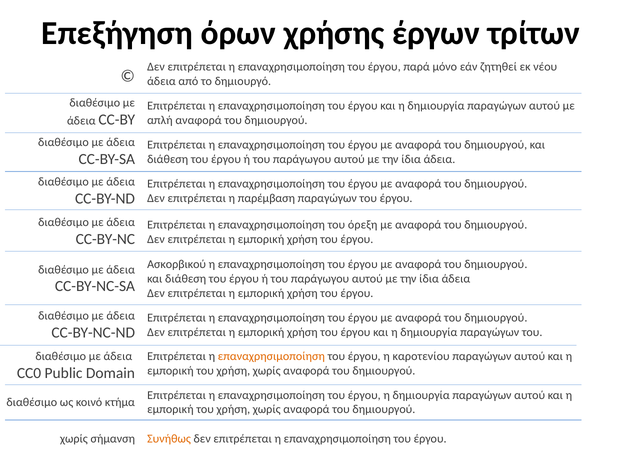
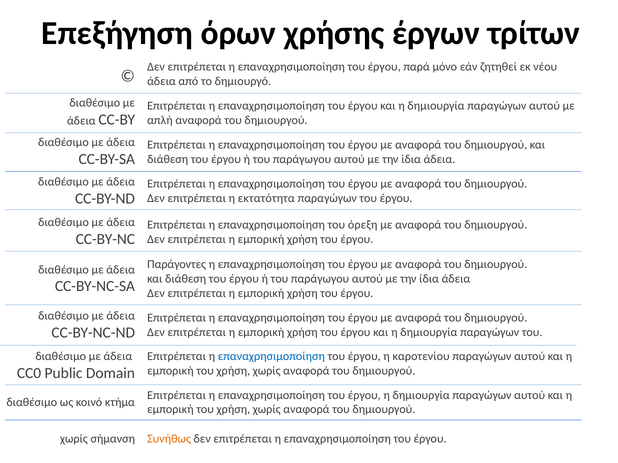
παρέμβαση: παρέμβαση -> εκτατότητα (266, 199)
Ασκορβικού: Ασκορβικού -> Παράγοντες (177, 265)
επαναχρησιμοποίηση colour: orange -> blue (271, 357)
